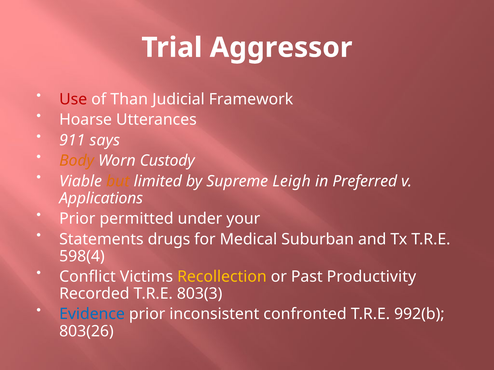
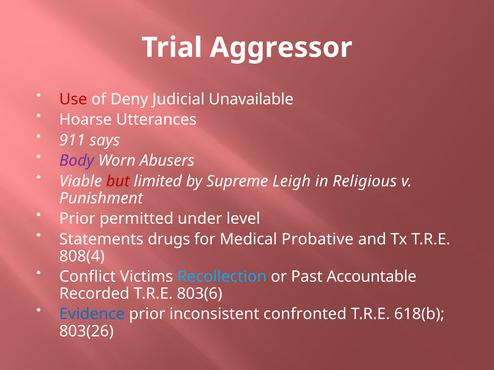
Than: Than -> Deny (129, 99)
Framework: Framework -> Unavailable (251, 99)
Body colour: orange -> purple (77, 161)
Custody: Custody -> Abusers (167, 161)
but colour: orange -> red (118, 181)
Preferred: Preferred -> Religious (365, 181)
Applications: Applications -> Punishment (101, 198)
your: your -> level (243, 219)
Suburban: Suburban -> Probative (318, 239)
598(4: 598(4 -> 808(4 (82, 257)
Recollection colour: yellow -> light blue (222, 277)
Productivity: Productivity -> Accountable (372, 277)
803(3: 803(3 -> 803(6 (200, 294)
992(b: 992(b -> 618(b (419, 315)
